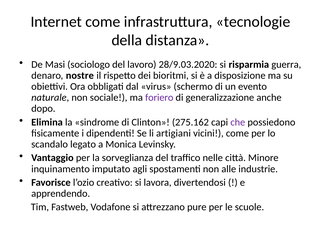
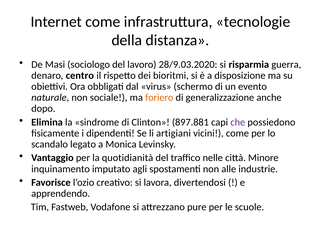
nostre: nostre -> centro (80, 76)
foriero colour: purple -> orange (159, 98)
275.162: 275.162 -> 897.881 (190, 123)
sorveglianza: sorveglianza -> quotidianità (128, 158)
